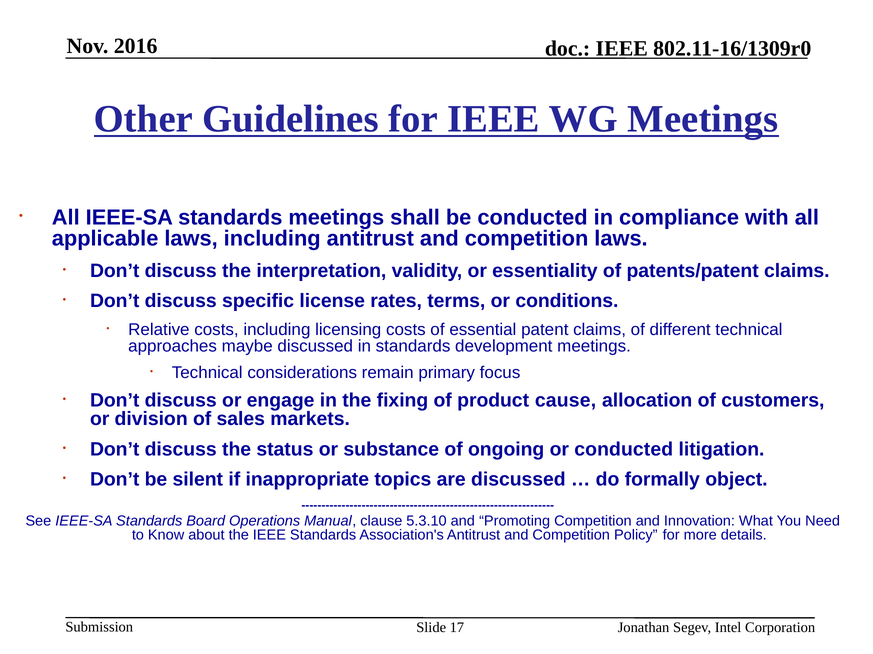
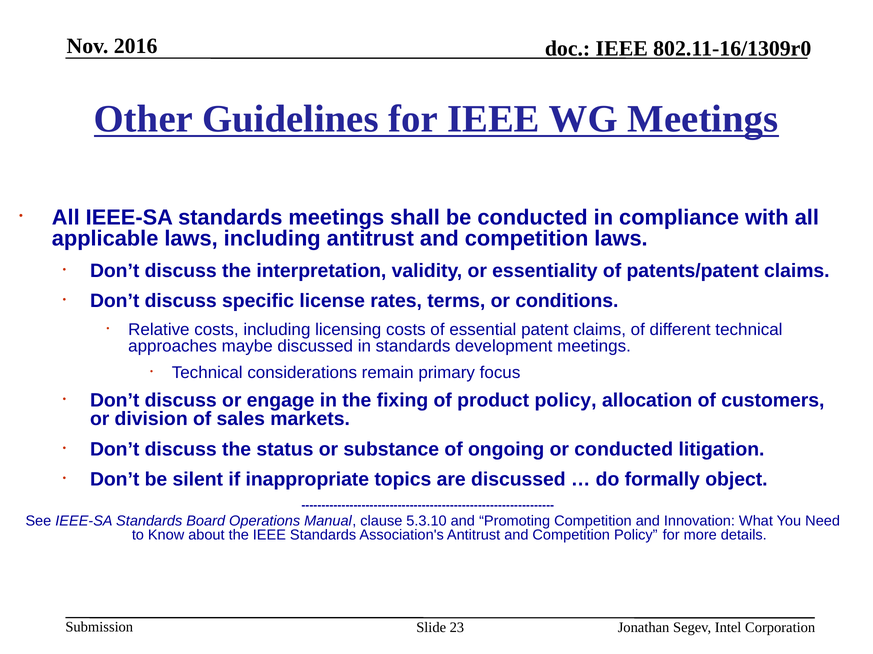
product cause: cause -> policy (566, 401)
17: 17 -> 23 (457, 628)
